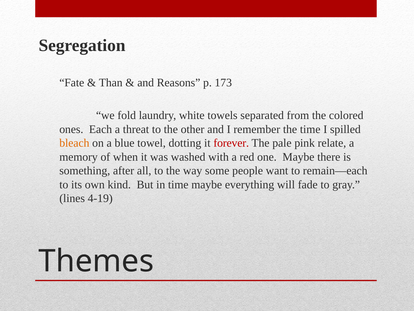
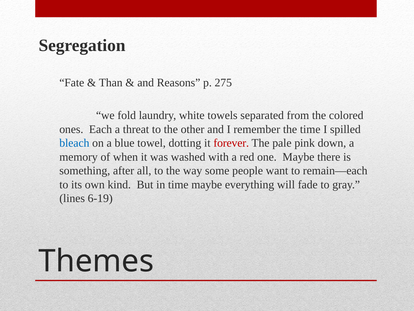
173: 173 -> 275 (223, 83)
bleach colour: orange -> blue (74, 143)
relate: relate -> down (332, 143)
4-19: 4-19 -> 6-19 (100, 198)
